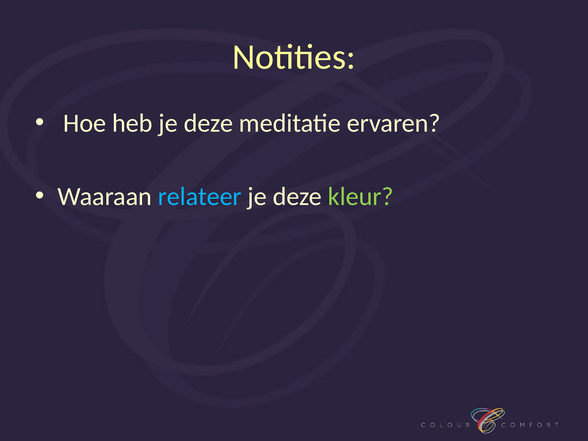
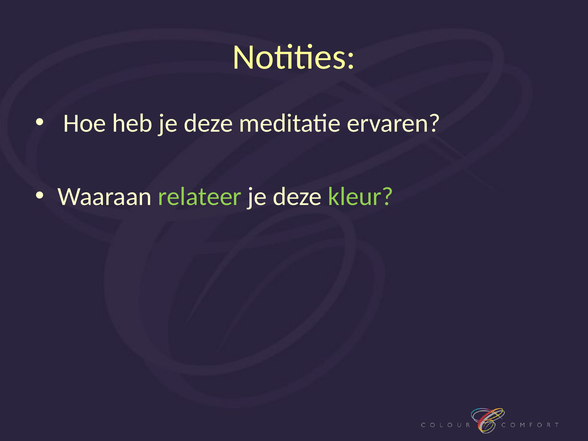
relateer colour: light blue -> light green (200, 197)
